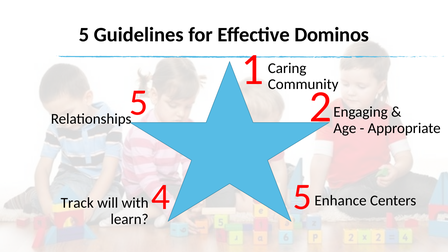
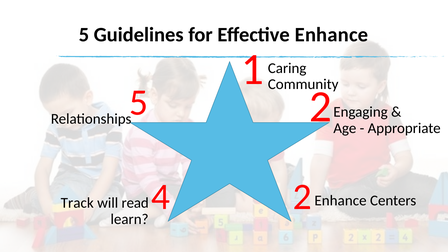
Effective Dominos: Dominos -> Enhance (332, 35)
4 5: 5 -> 2 (302, 197)
with: with -> read (135, 203)
